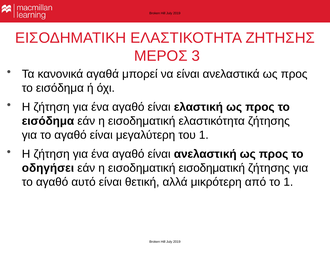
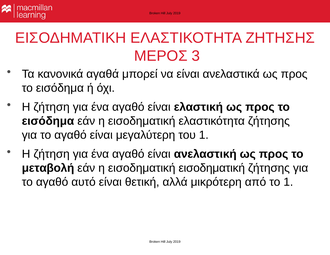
οδηγήσει: οδηγήσει -> μεταβολή (48, 168)
